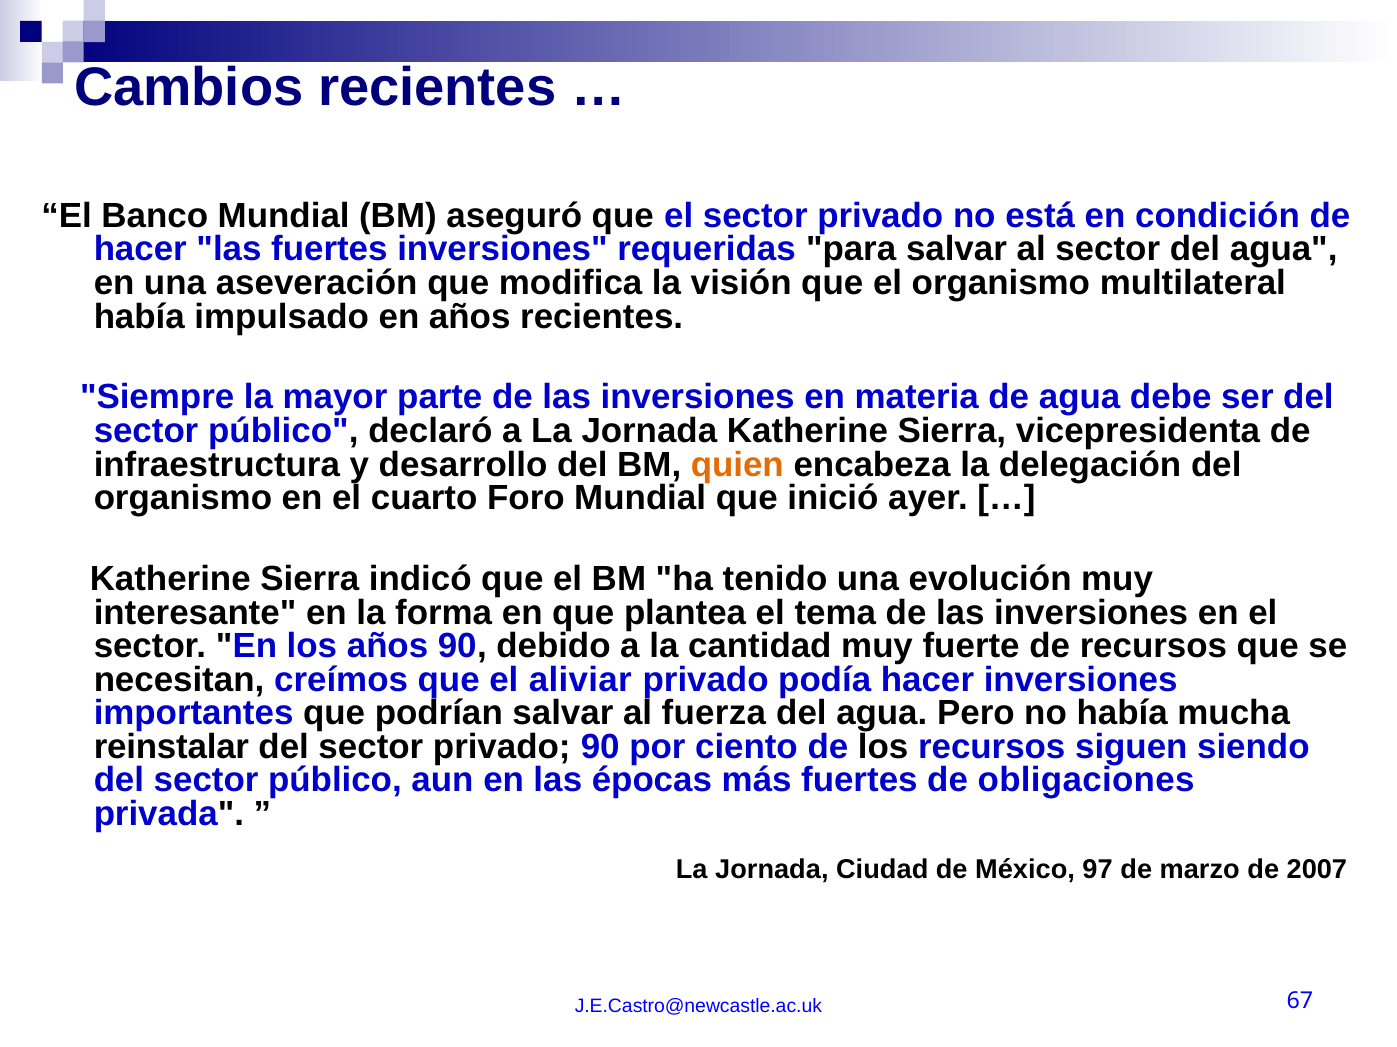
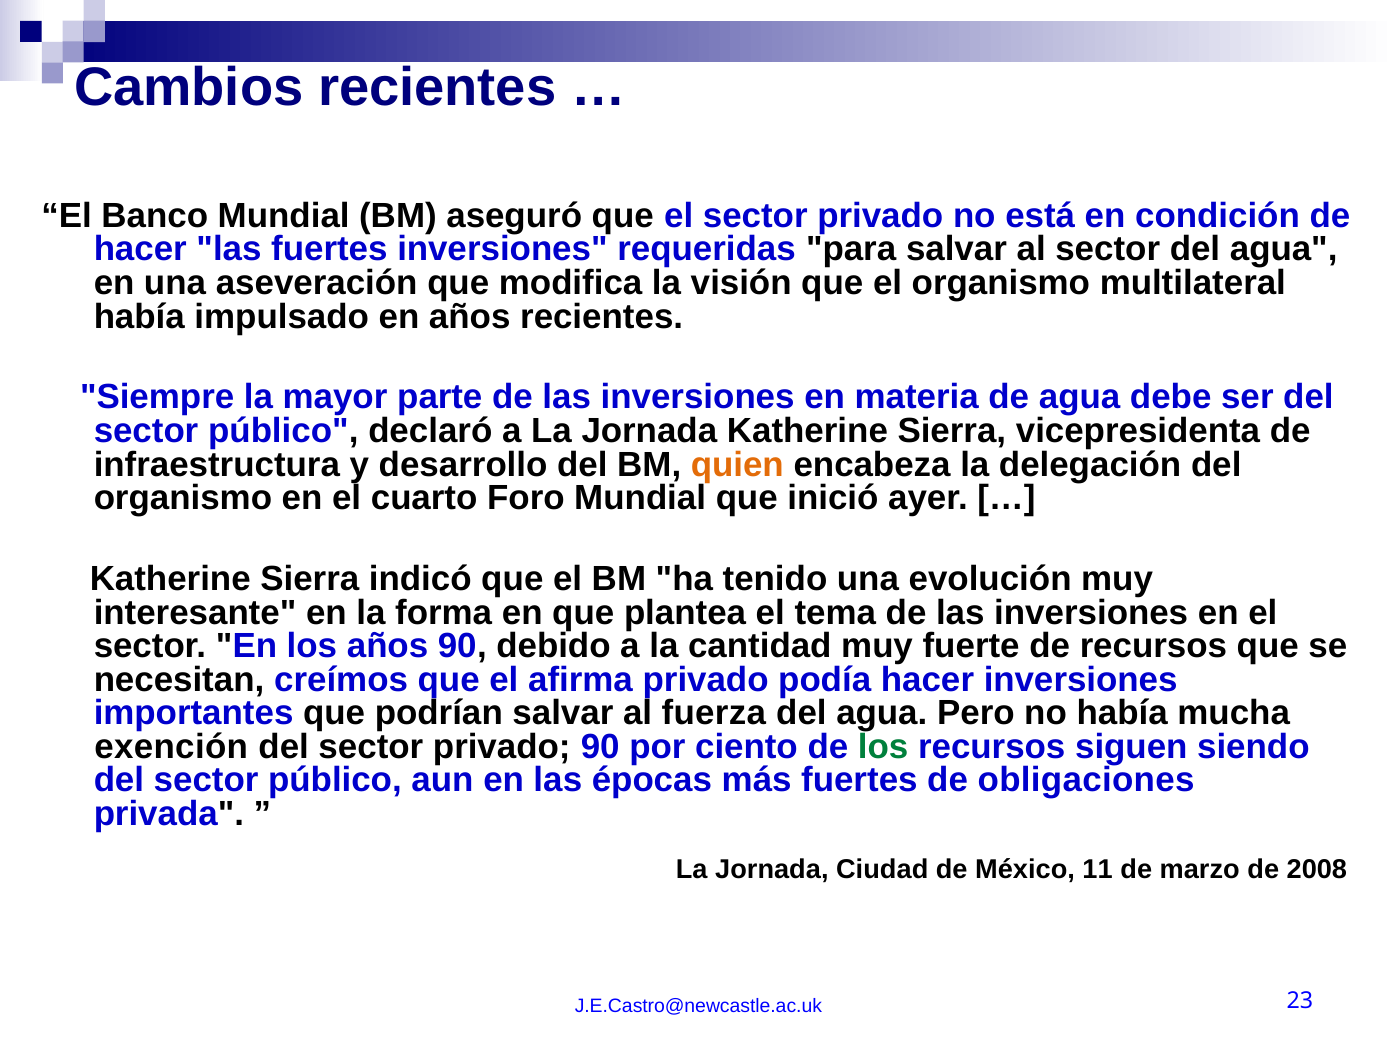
aliviar: aliviar -> afirma (580, 680)
reinstalar: reinstalar -> exención (171, 747)
los colour: black -> green (883, 747)
97: 97 -> 11 (1098, 870)
2007: 2007 -> 2008 (1317, 870)
67: 67 -> 23 (1300, 1001)
